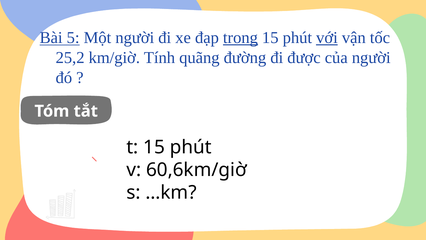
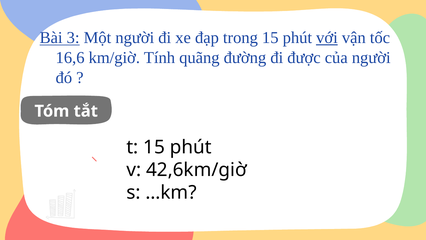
5: 5 -> 3 (73, 38)
trong underline: present -> none (240, 38)
25,2: 25,2 -> 16,6 (70, 58)
60,6km/giờ: 60,6km/giờ -> 42,6km/giờ (196, 170)
